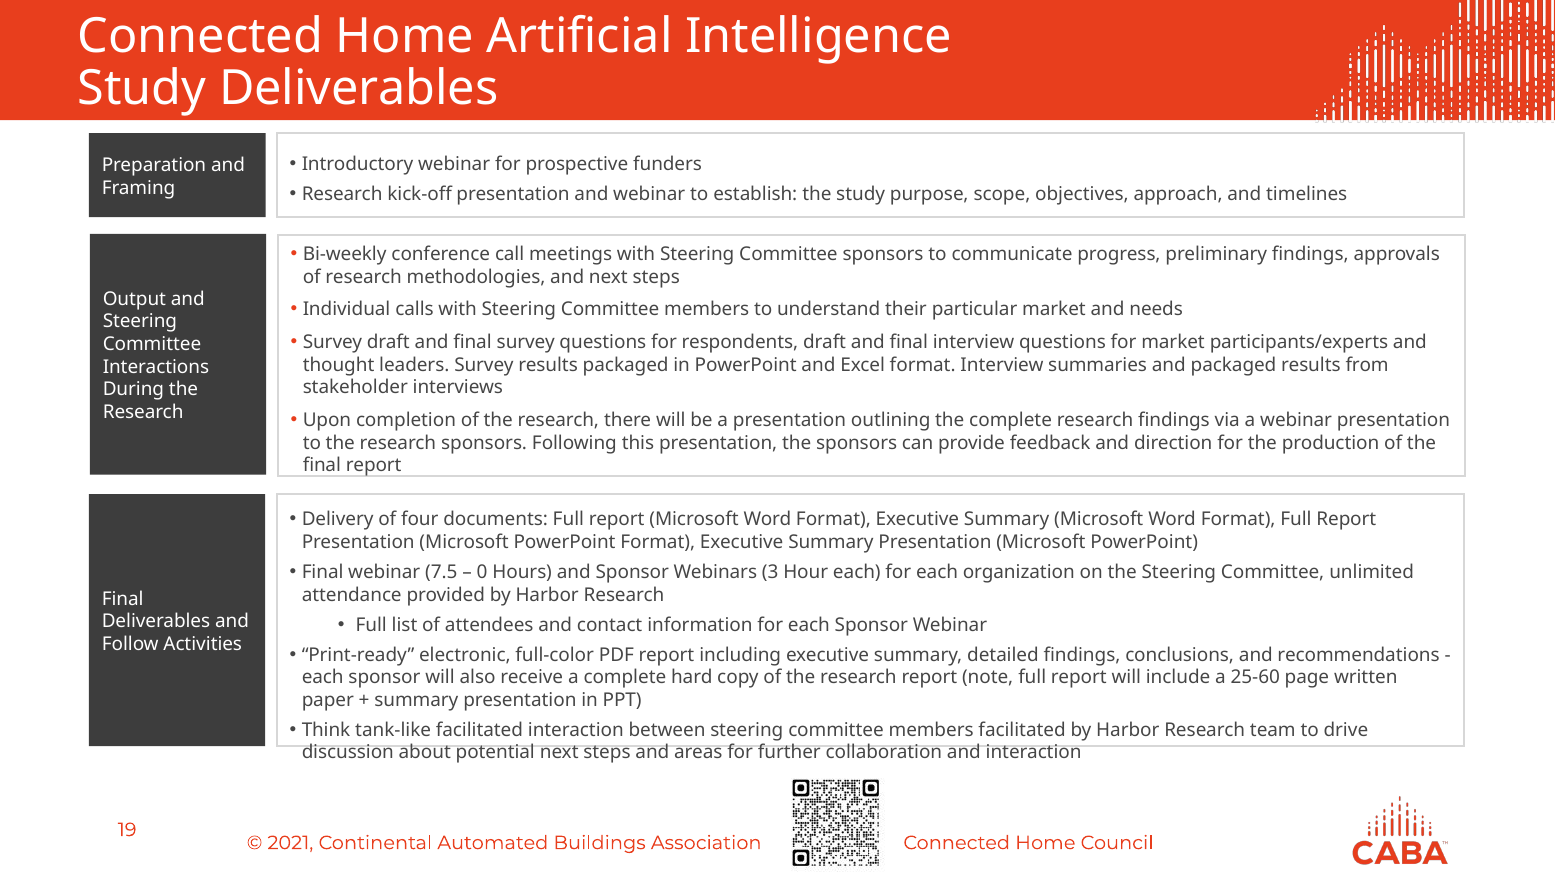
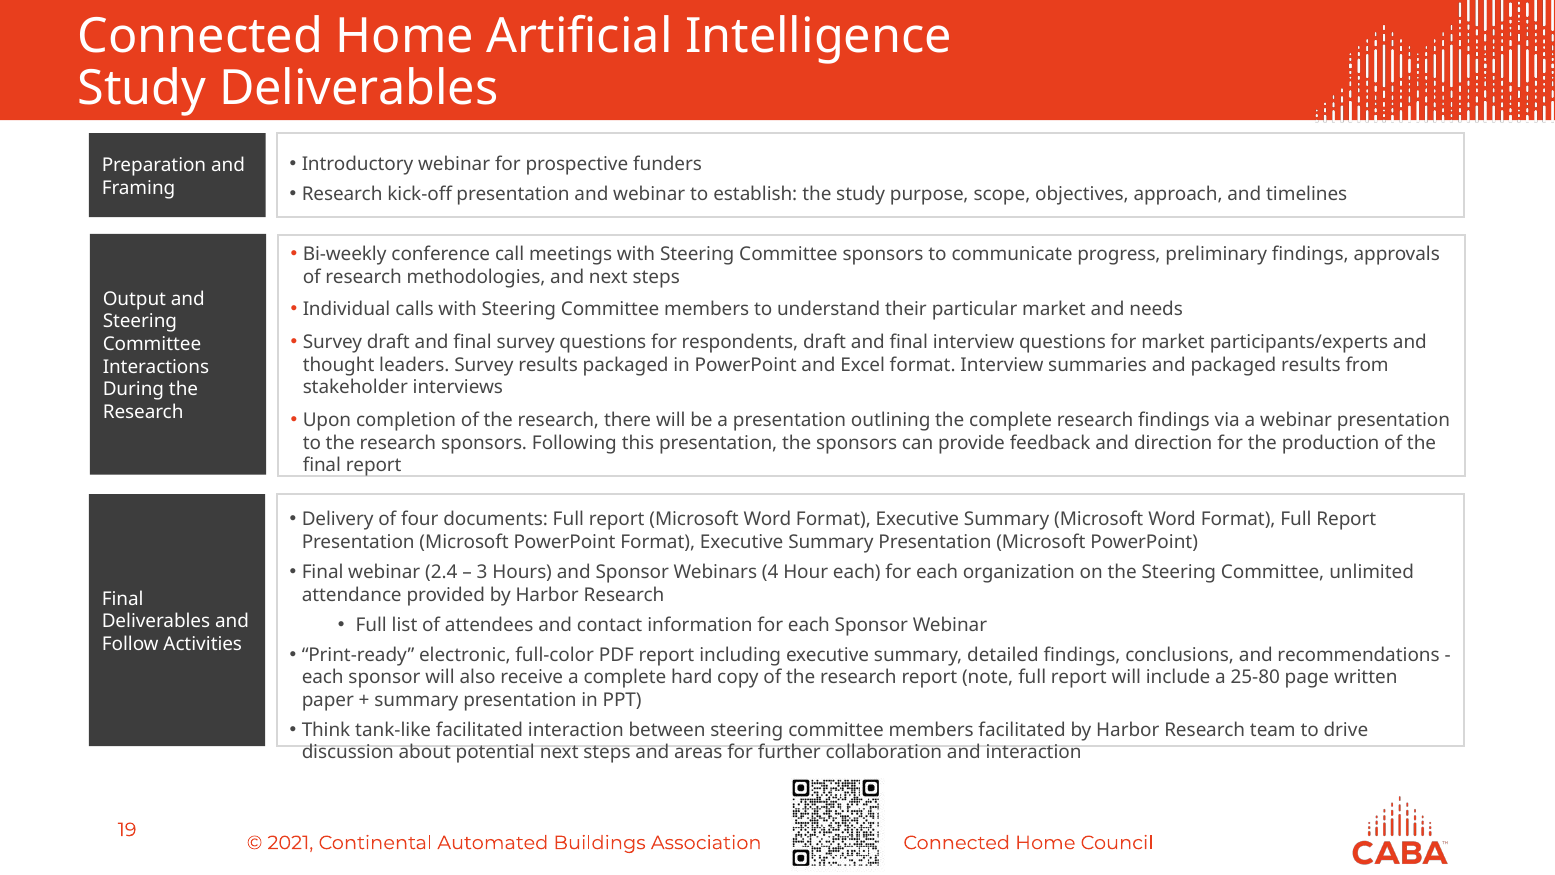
7.5: 7.5 -> 2.4 (441, 572)
0: 0 -> 3 (482, 572)
3: 3 -> 4 (770, 572)
25-60: 25-60 -> 25-80 (1255, 677)
